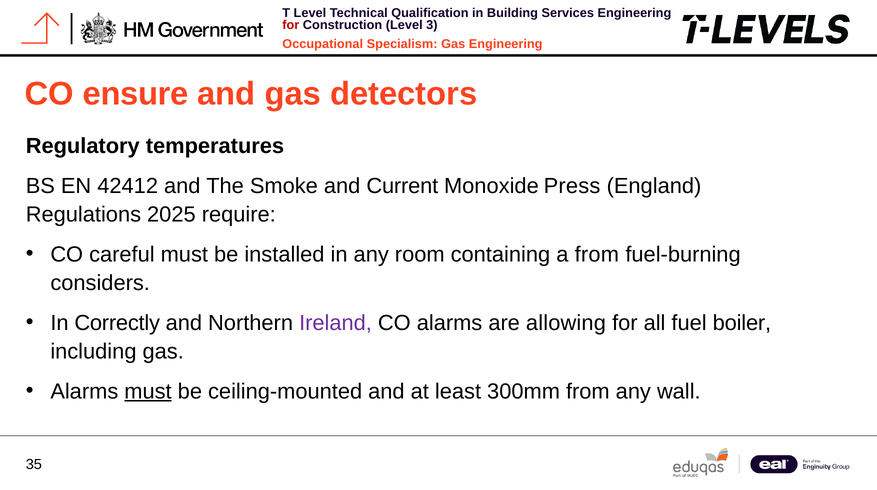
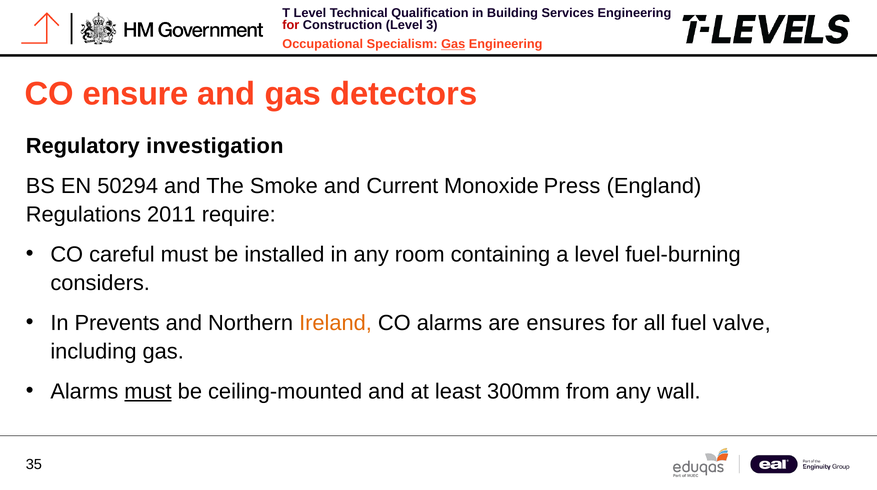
Gas underline: none -> present (453, 44)
temperatures: temperatures -> investigation (215, 146)
42412: 42412 -> 50294 (128, 186)
2025: 2025 -> 2011 (171, 215)
a from: from -> level (597, 254)
Correctly: Correctly -> Prevents (117, 323)
Ireland colour: purple -> orange (336, 323)
allowing: allowing -> ensures (566, 323)
boiler: boiler -> valve (742, 323)
